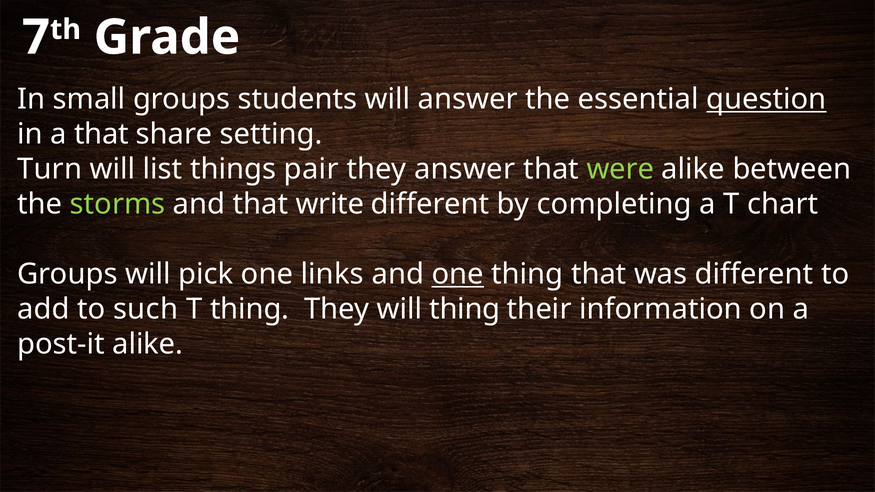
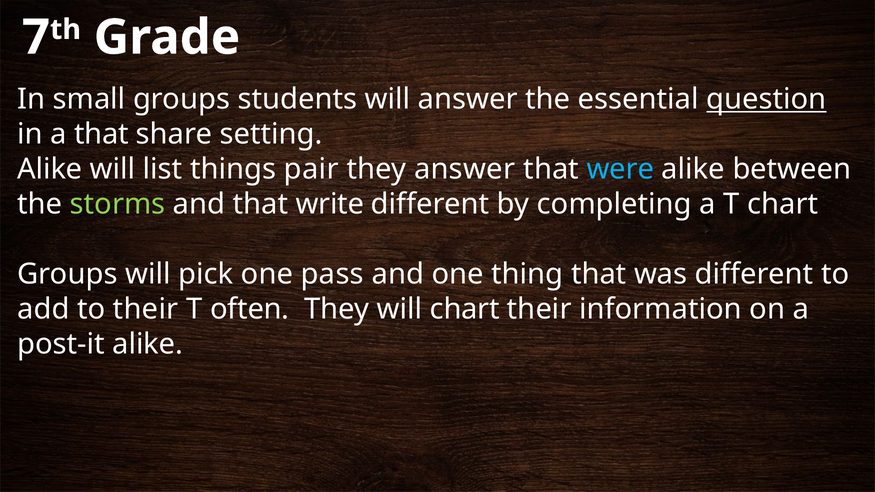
Turn: Turn -> Alike (50, 169)
were colour: light green -> light blue (620, 169)
links: links -> pass (332, 274)
one underline: present -> none (458, 274)
to such: such -> their (146, 309)
T thing: thing -> often (250, 309)
will thing: thing -> chart (465, 309)
